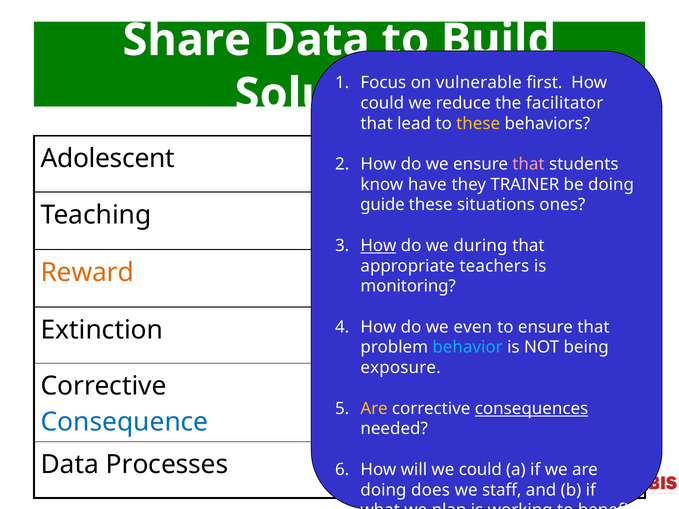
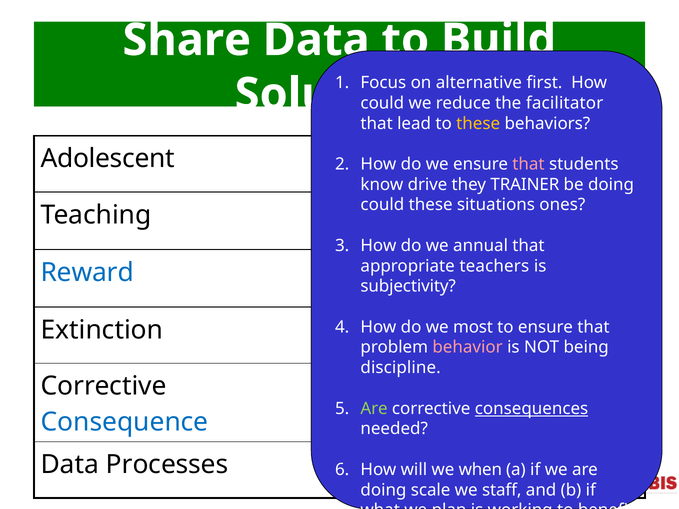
vulnerable: vulnerable -> alternative (479, 83)
have: have -> drive (427, 185)
guide: guide -> could (382, 205)
How underline: present -> none (378, 246)
during: during -> annual (481, 246)
Reward colour: orange -> blue (87, 272)
monitoring: monitoring -> subjectivity (408, 286)
even: even -> most (473, 327)
behavior colour: light blue -> pink (468, 348)
exposure: exposure -> discipline (401, 368)
Are colour: yellow -> light green (374, 409)
we could: could -> when (480, 470)
does: does -> scale (431, 490)
